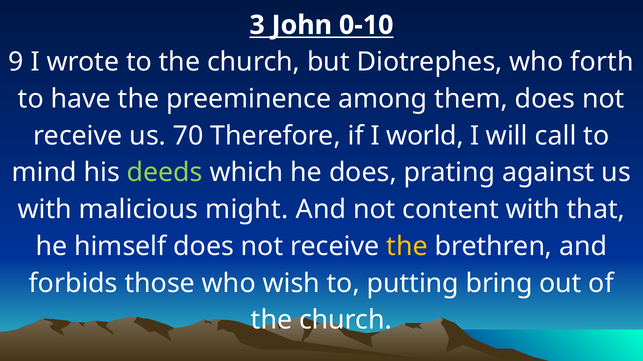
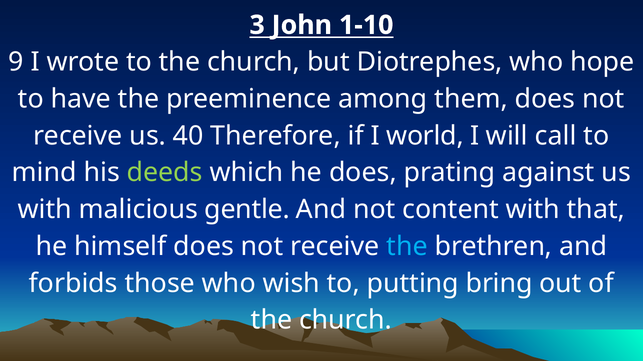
0-10: 0-10 -> 1-10 (366, 25)
forth: forth -> hope (602, 62)
70: 70 -> 40 (188, 136)
might: might -> gentle (247, 210)
the colour: yellow -> light blue (407, 247)
